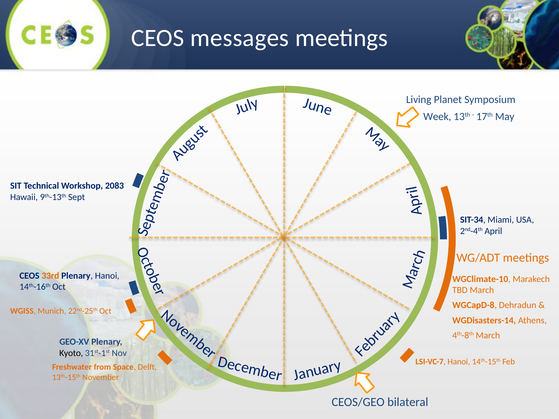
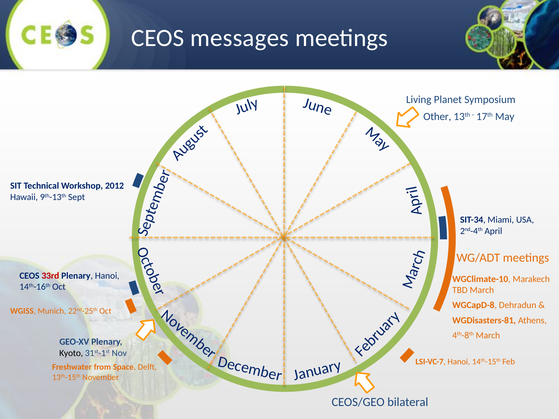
Week: Week -> Other (437, 117)
2083: 2083 -> 2012 (115, 186)
33rd colour: orange -> red (50, 276)
WGDisasters-14: WGDisasters-14 -> WGDisasters-81 (484, 320)
